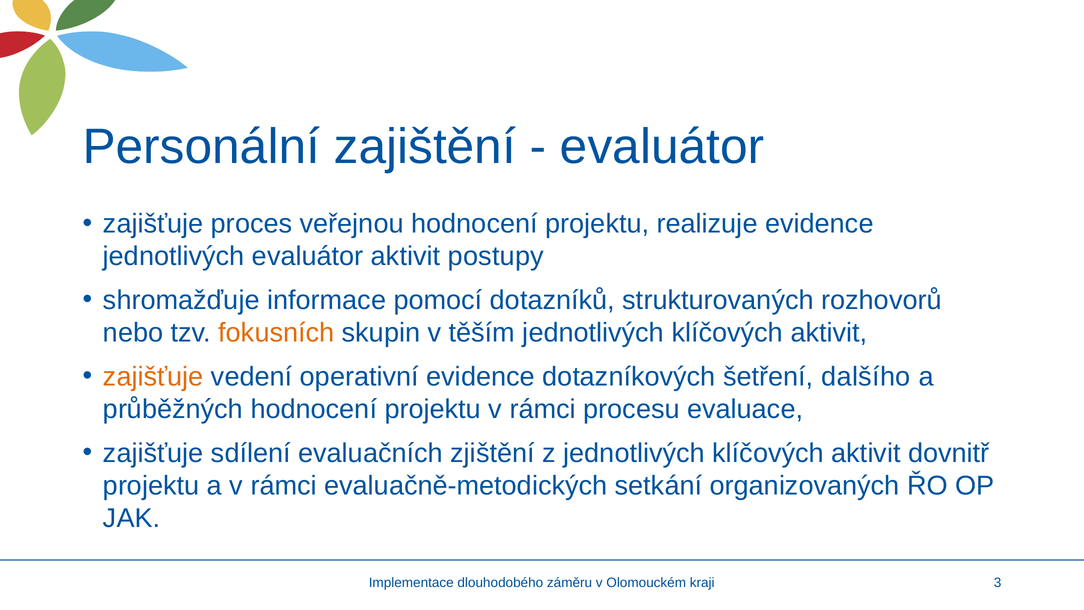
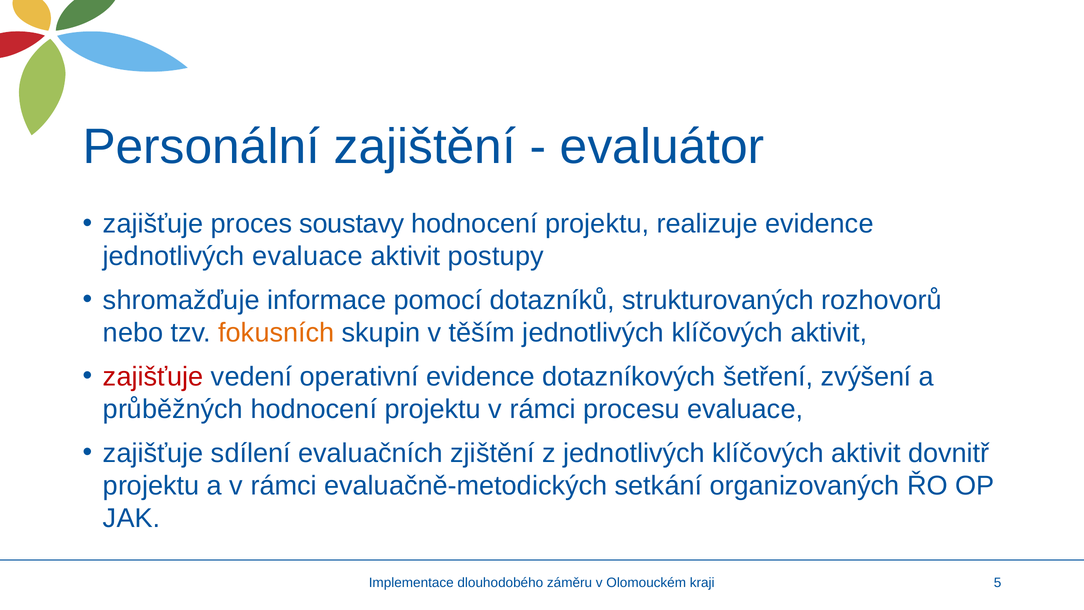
veřejnou: veřejnou -> soustavy (352, 224)
jednotlivých evaluátor: evaluátor -> evaluace (308, 256)
zajišťuje colour: orange -> red (153, 377)
dalšího: dalšího -> zvýšení (866, 377)
3: 3 -> 5 (998, 582)
